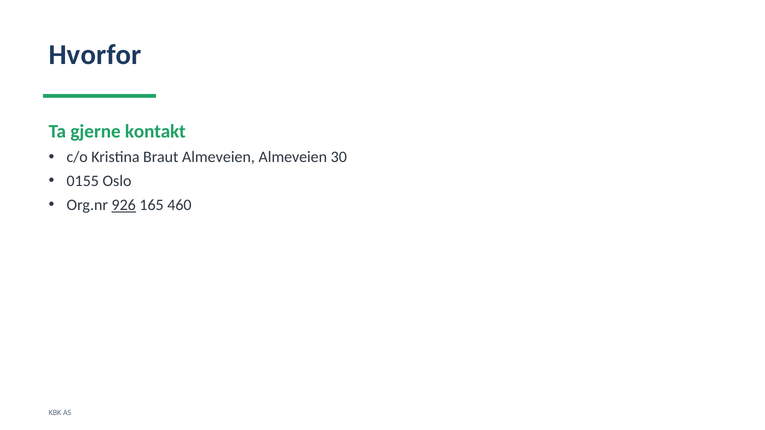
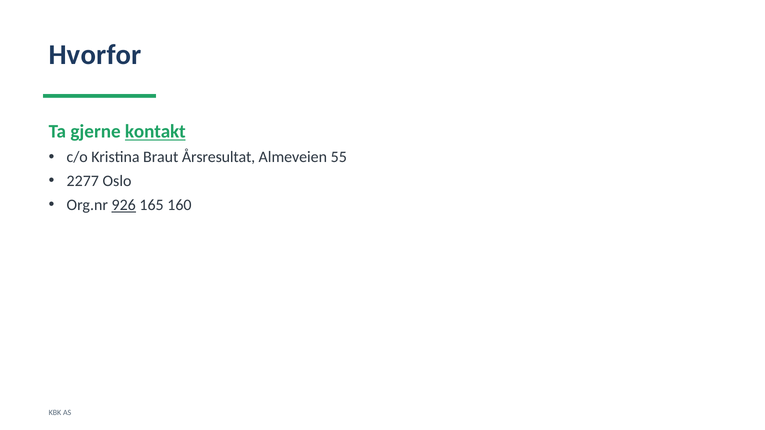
kontakt underline: none -> present (155, 132)
Braut Almeveien: Almeveien -> Årsresultat (219, 157)
30: 30 -> 55 (339, 157)
0155: 0155 -> 2277 (83, 181)
460: 460 -> 160 (179, 205)
